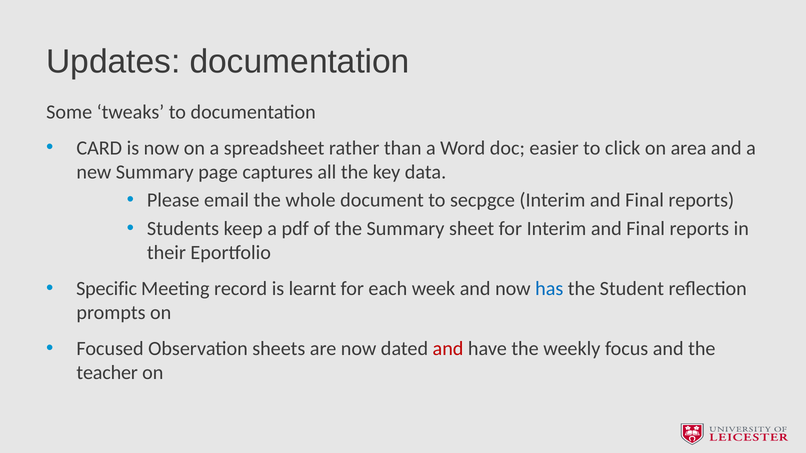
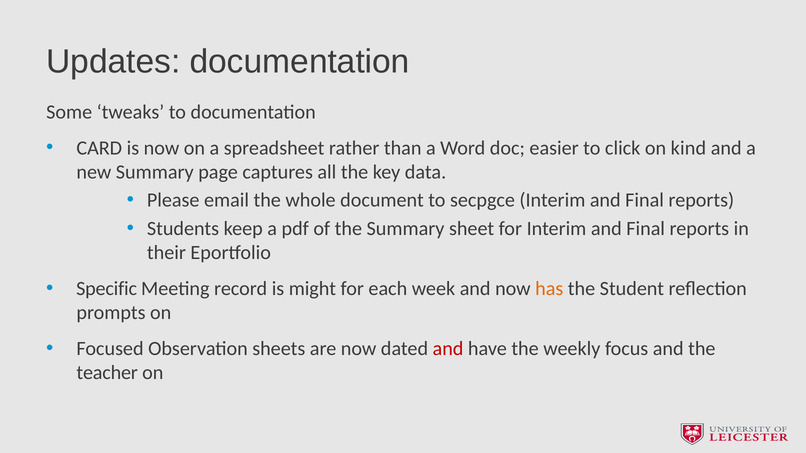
area: area -> kind (688, 148)
learnt: learnt -> might (312, 289)
has colour: blue -> orange (549, 289)
